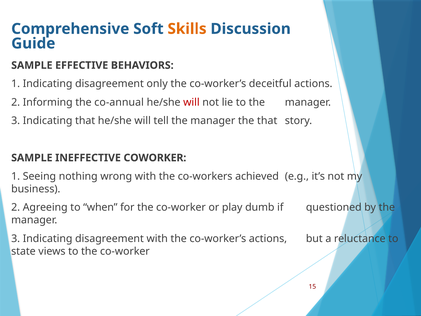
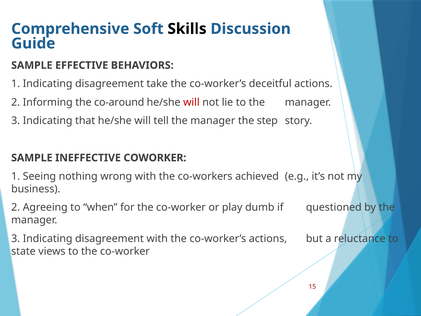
Skills colour: orange -> black (187, 29)
only: only -> take (157, 84)
co-annual: co-annual -> co-around (119, 102)
the that: that -> step (267, 121)
